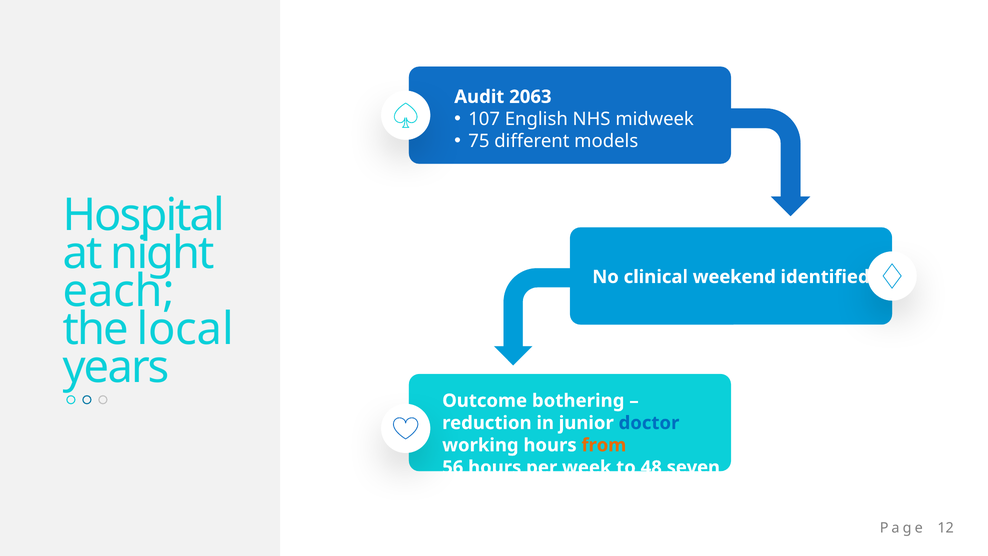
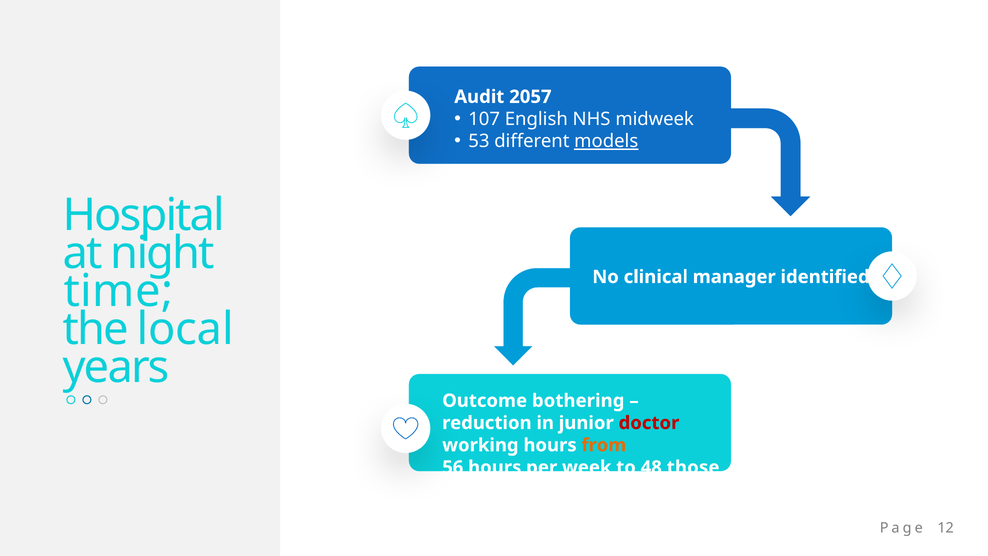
2063: 2063 -> 2057 (530, 97)
75: 75 -> 53 (479, 141)
models underline: none -> present (606, 141)
weekend: weekend -> manager (734, 277)
each: each -> time (118, 291)
doctor colour: blue -> red (649, 423)
seven: seven -> those (693, 467)
